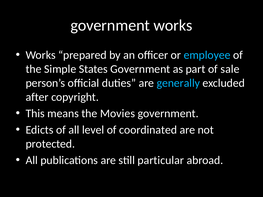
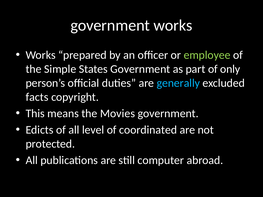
employee colour: light blue -> light green (207, 55)
sale: sale -> only (230, 69)
after: after -> facts (37, 97)
particular: particular -> computer (161, 160)
